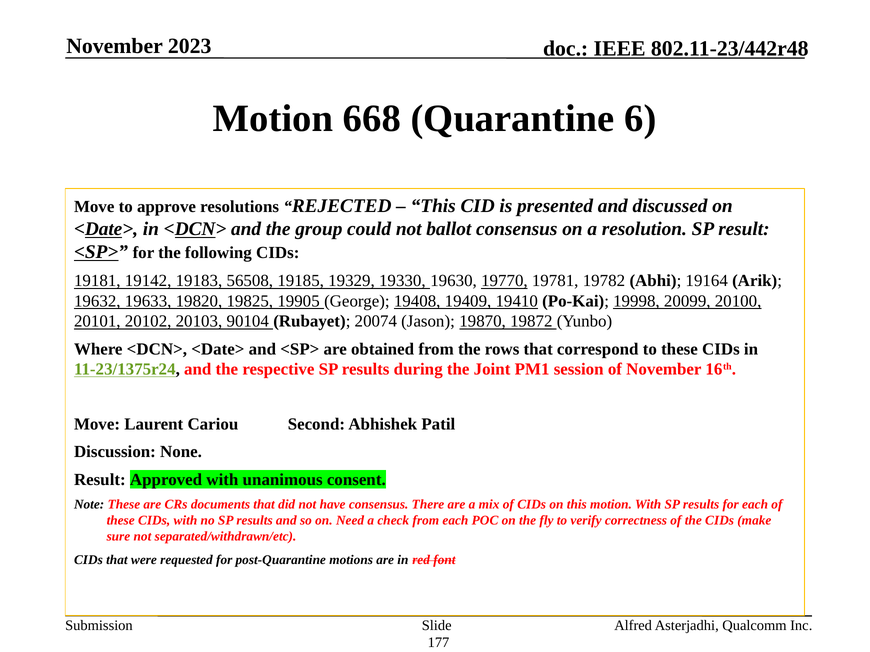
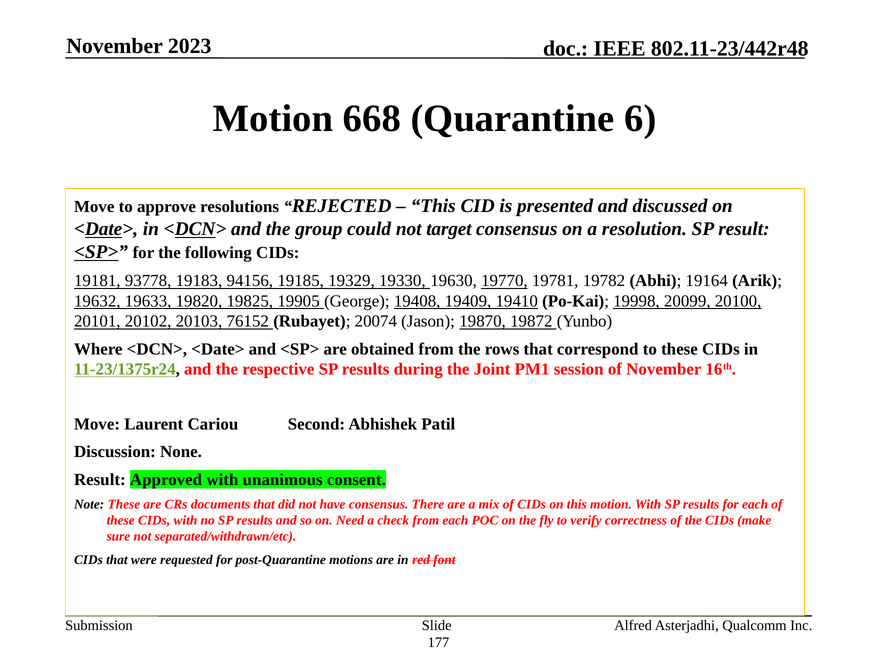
ballot: ballot -> target (449, 229)
19142: 19142 -> 93778 (148, 281)
56508: 56508 -> 94156 (250, 281)
90104: 90104 -> 76152 (248, 322)
